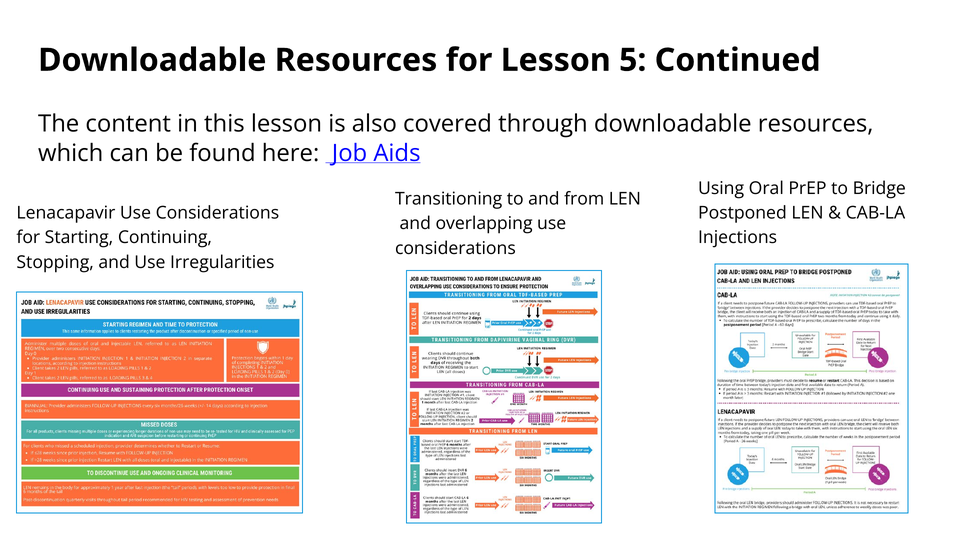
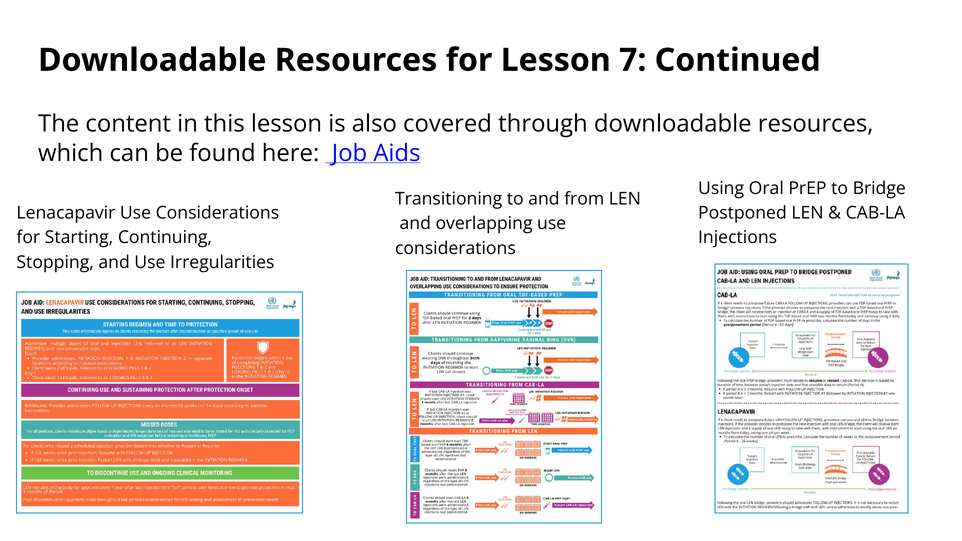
5: 5 -> 7 (633, 60)
